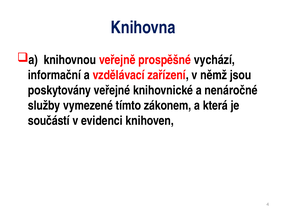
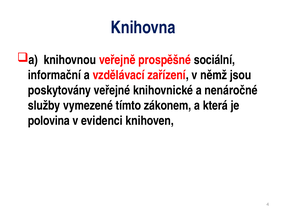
vychází: vychází -> sociální (214, 60)
součástí: součástí -> polovina (49, 121)
